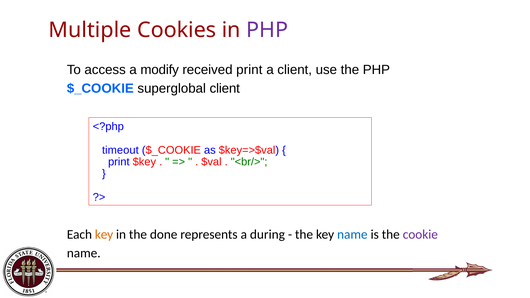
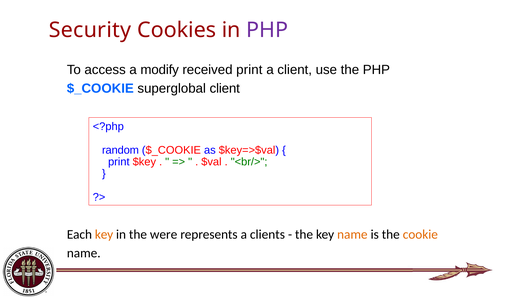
Multiple: Multiple -> Security (90, 30)
timeout: timeout -> random (120, 150)
done: done -> were (164, 235)
during: during -> clients (267, 235)
name colour: blue -> orange (352, 235)
cookie colour: purple -> orange (420, 235)
